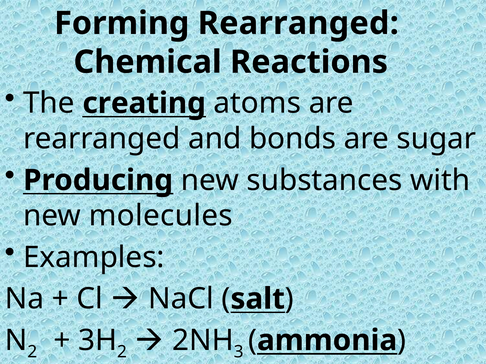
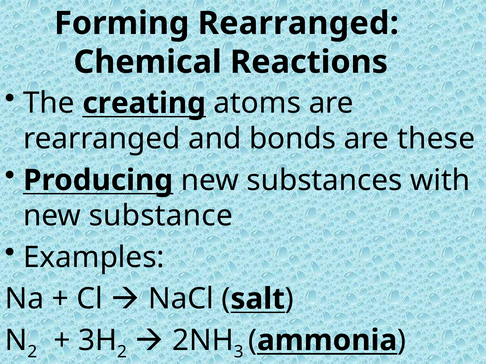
sugar: sugar -> these (436, 139)
molecules: molecules -> substance (161, 216)
